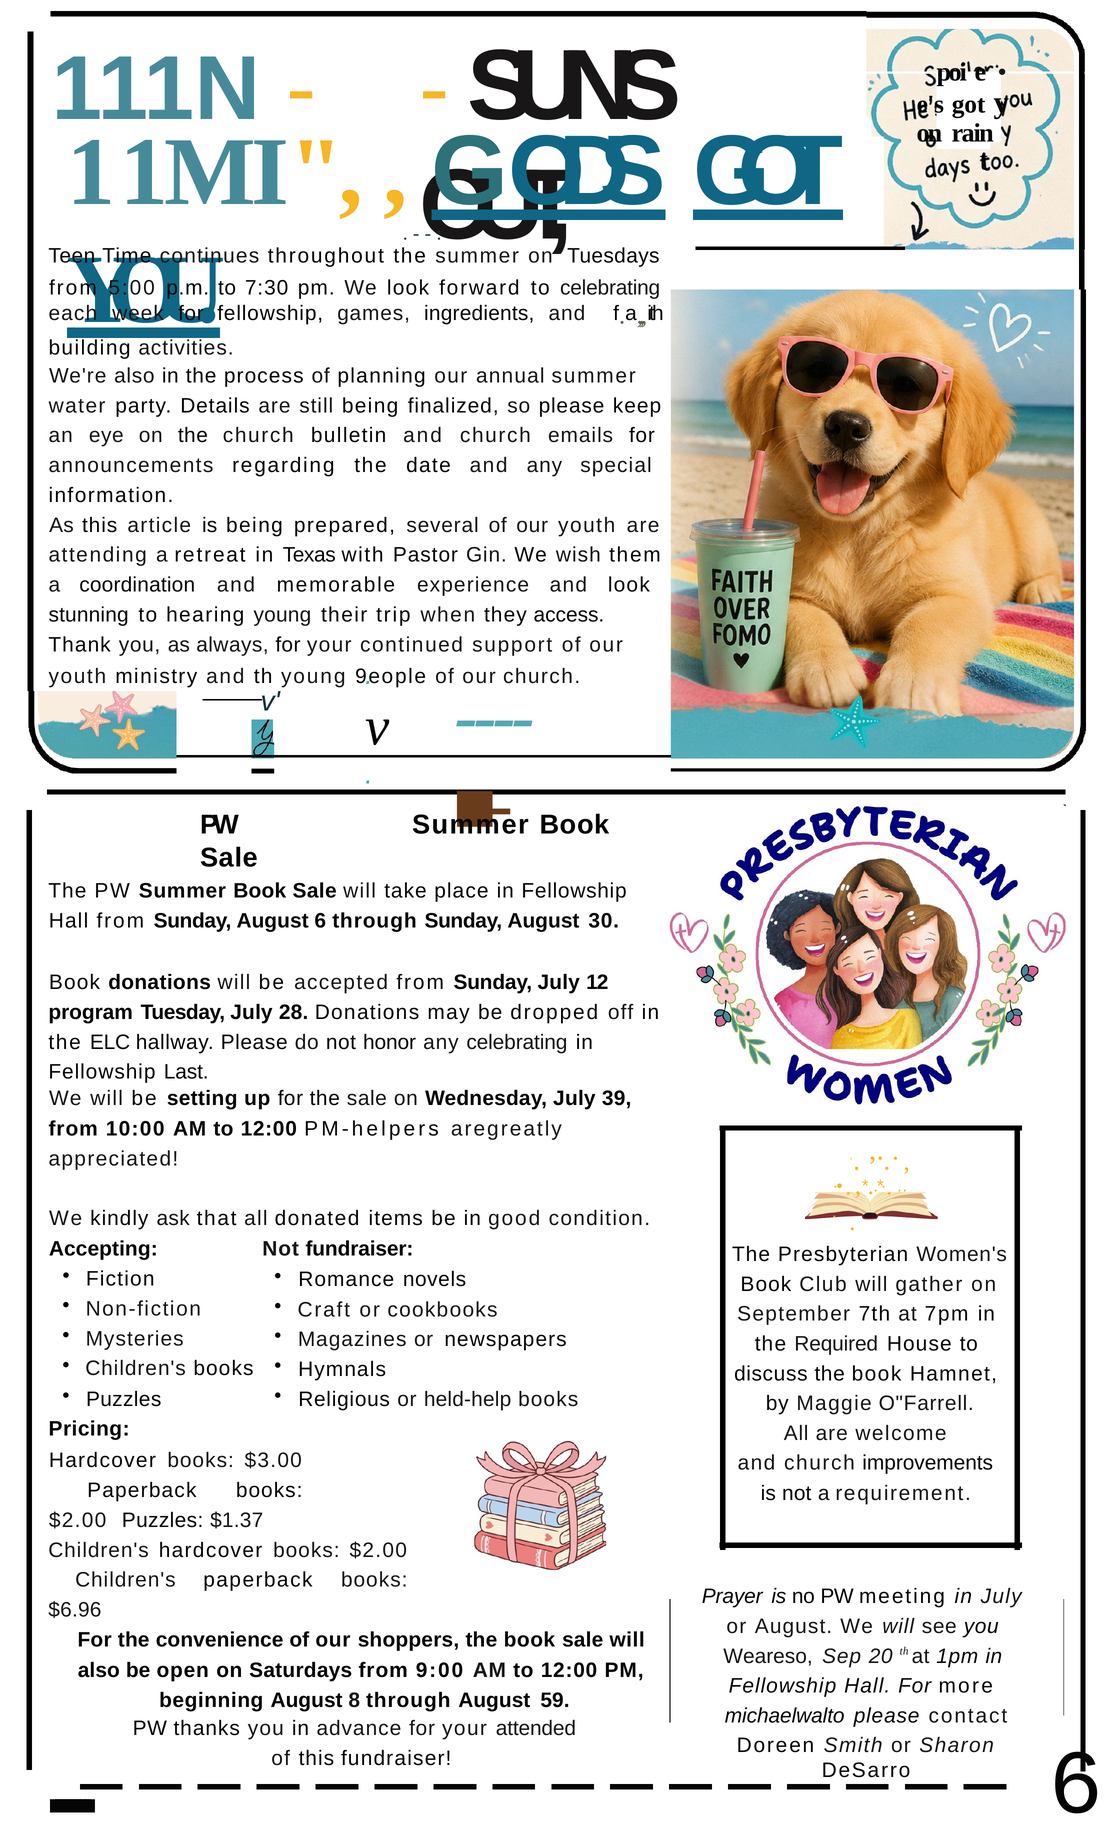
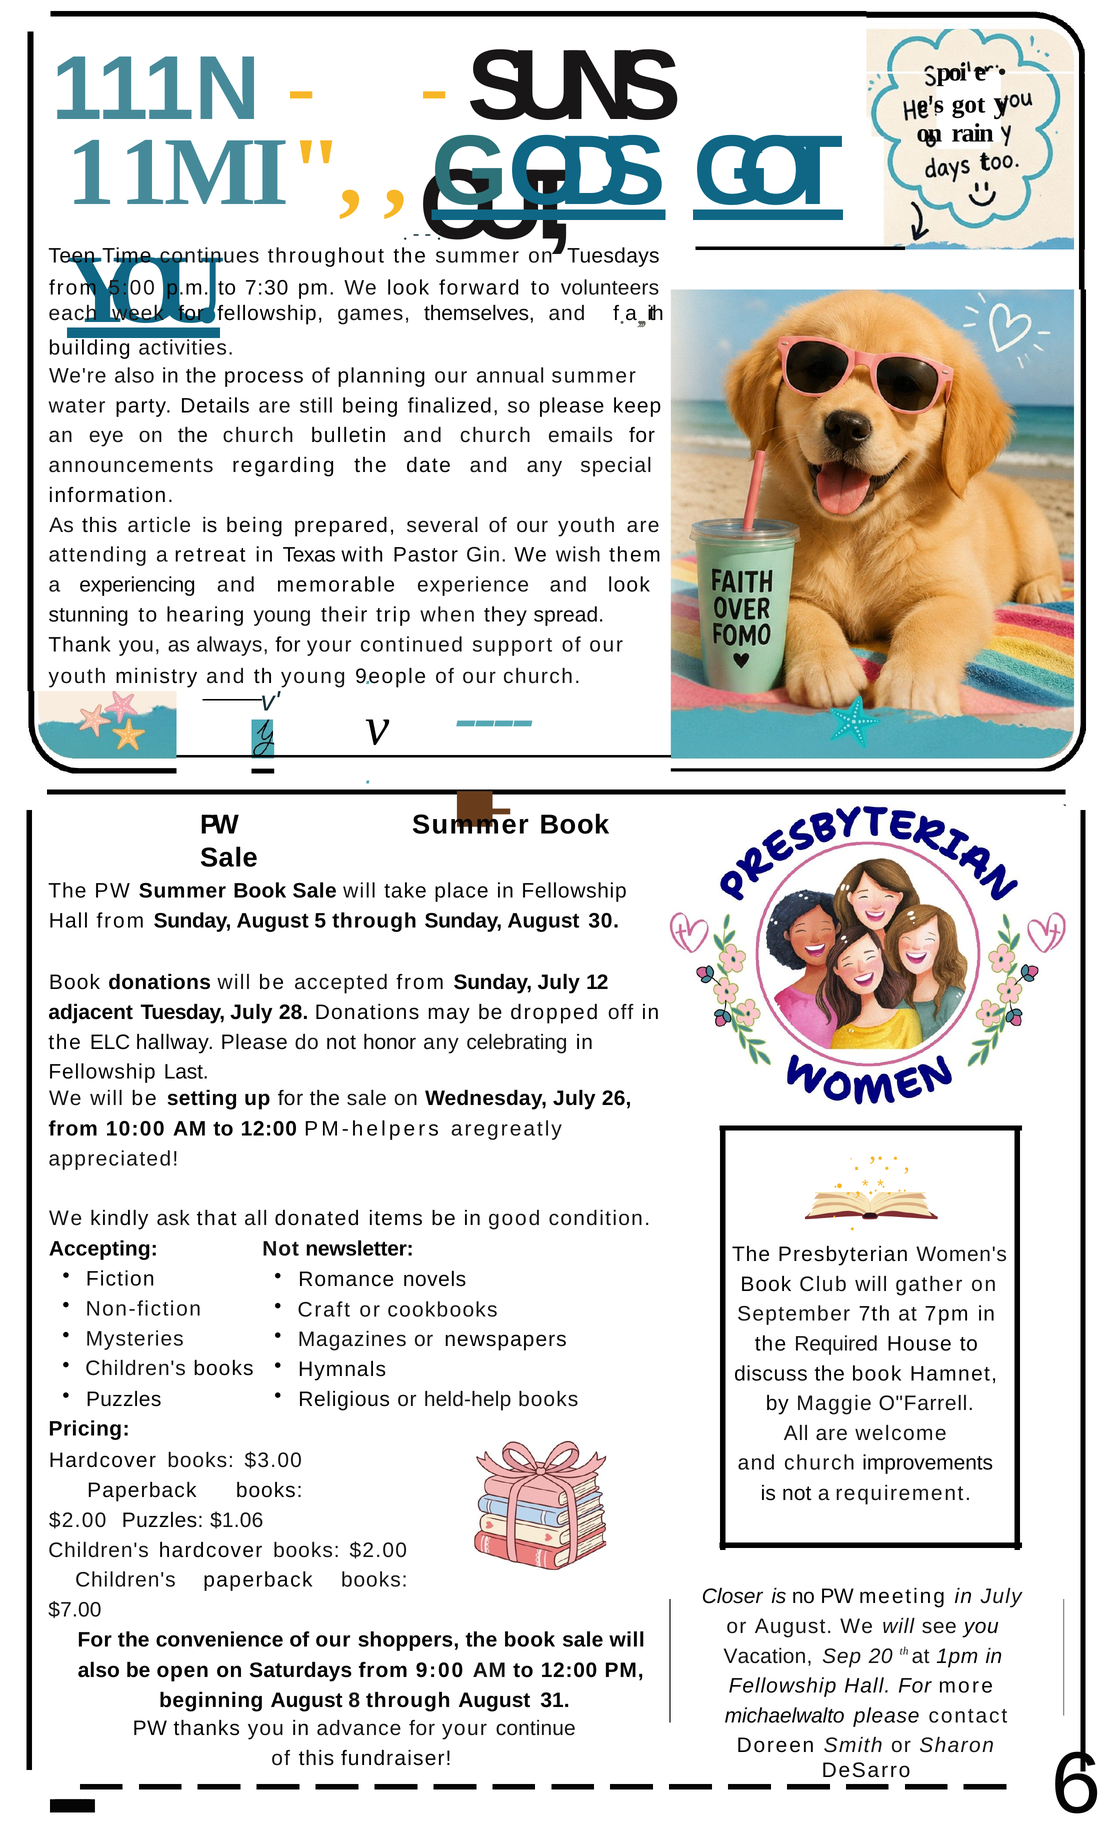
to celebrating: celebrating -> volunteers (610, 288)
ingredients: ingredients -> themselves (479, 313)
coordination: coordination -> experiencing (137, 585)
access: access -> spread (569, 615)
August 6: 6 -> 5 (320, 921)
program: program -> adjacent (91, 1013)
39: 39 -> 26 (617, 1099)
Not fundraiser: fundraiser -> newsletter (360, 1249)
$1.37: $1.37 -> $1.06 (237, 1521)
Prayer: Prayer -> Closer (732, 1597)
$6.96: $6.96 -> $7.00 (75, 1610)
Weareso: Weareso -> Vacation (768, 1657)
59: 59 -> 31 (555, 1701)
attended: attended -> continue (536, 1729)
